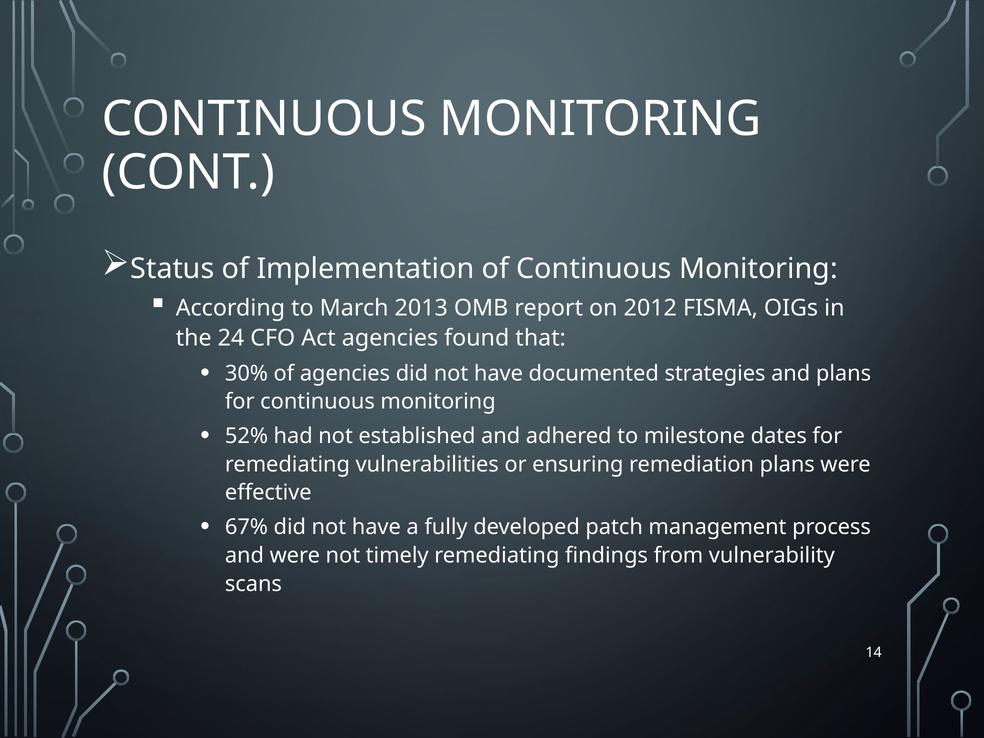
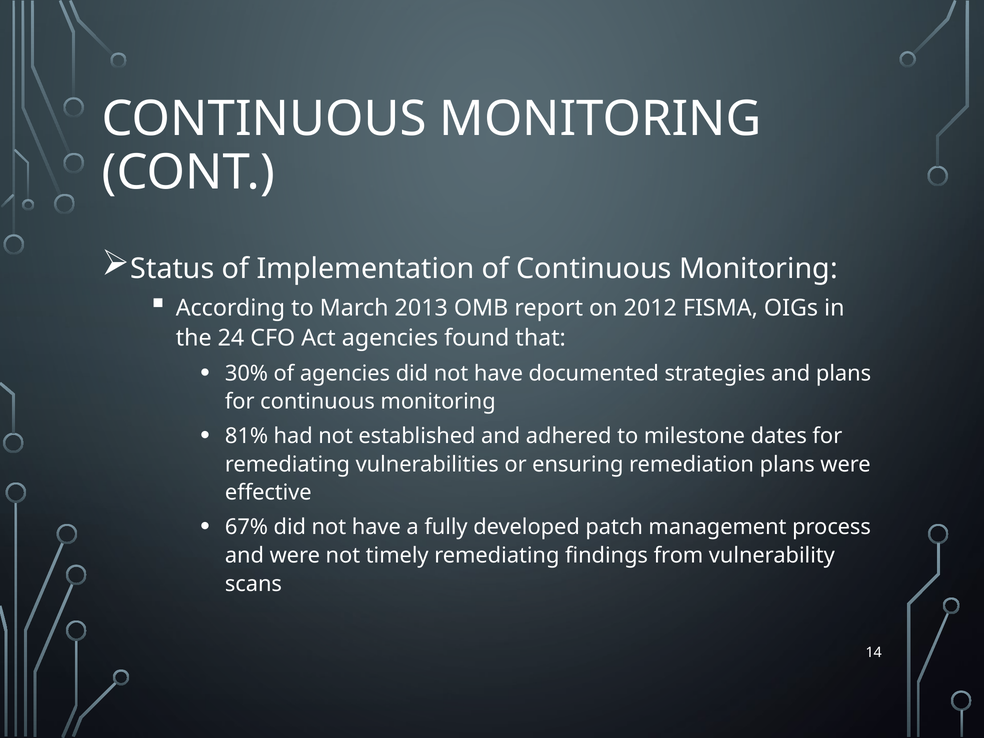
52%: 52% -> 81% (247, 436)
